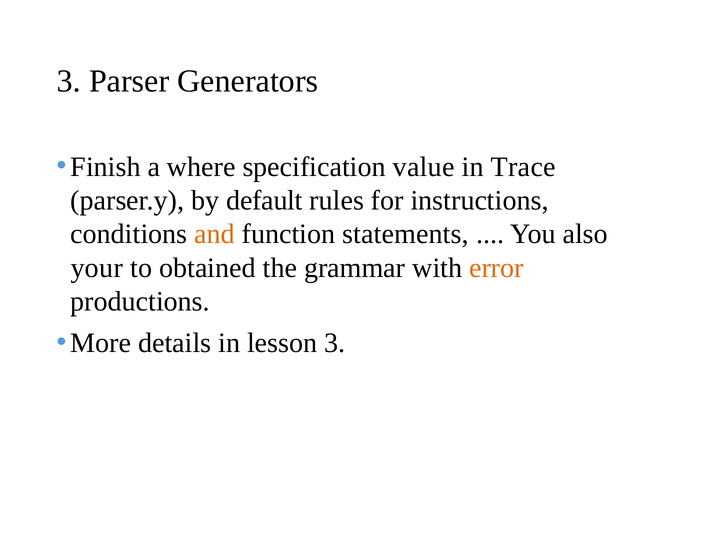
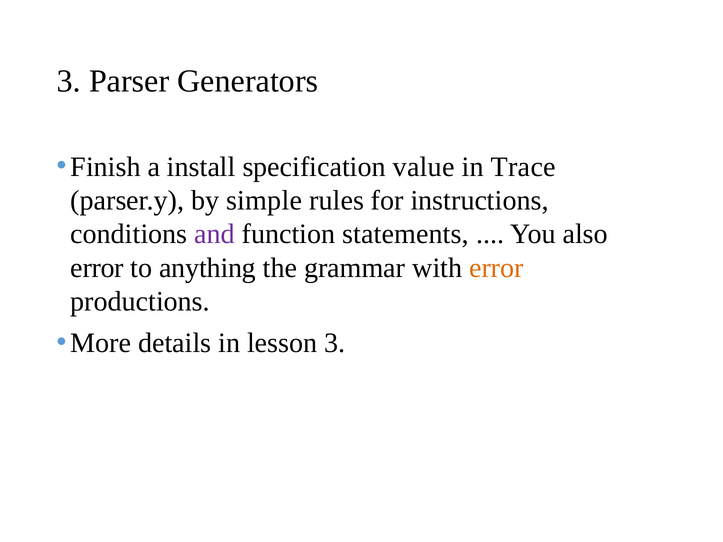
where: where -> install (201, 167)
default: default -> simple (264, 201)
and colour: orange -> purple (215, 234)
your: your -> error (97, 268)
obtained: obtained -> anything (208, 268)
